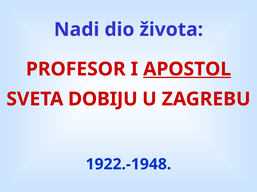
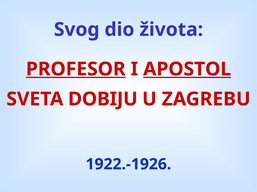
Nadi: Nadi -> Svog (77, 30)
PROFESOR underline: none -> present (76, 69)
1922.-1948: 1922.-1948 -> 1922.-1926 (128, 165)
